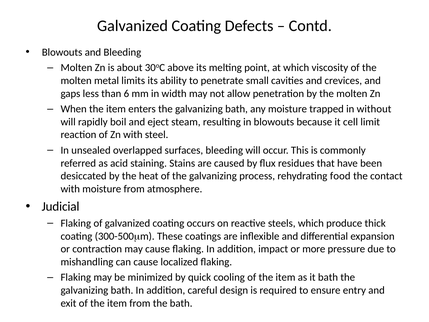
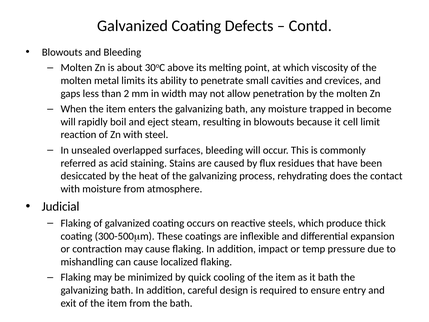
6: 6 -> 2 (126, 93)
without: without -> become (374, 109)
food: food -> does (340, 176)
more: more -> temp (314, 249)
